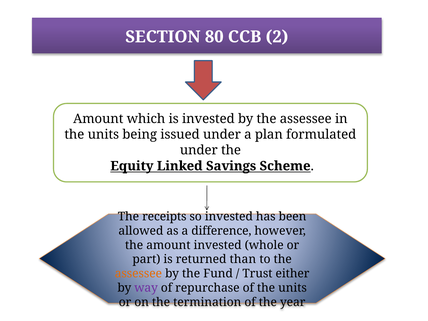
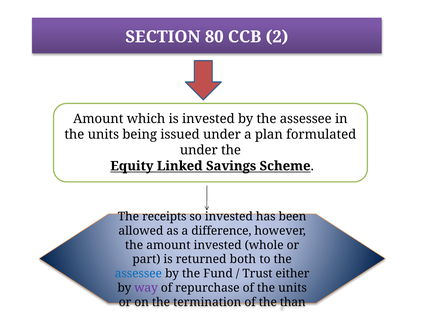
than: than -> both (243, 259)
assessee colour: orange -> blue (138, 274)
year: year -> than (293, 302)
